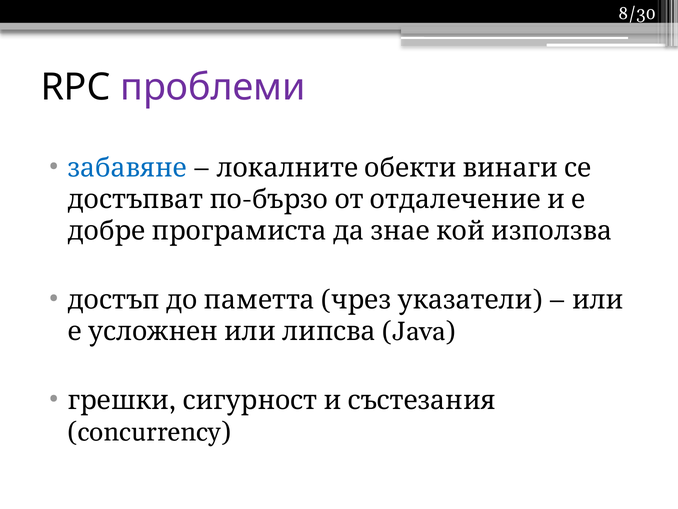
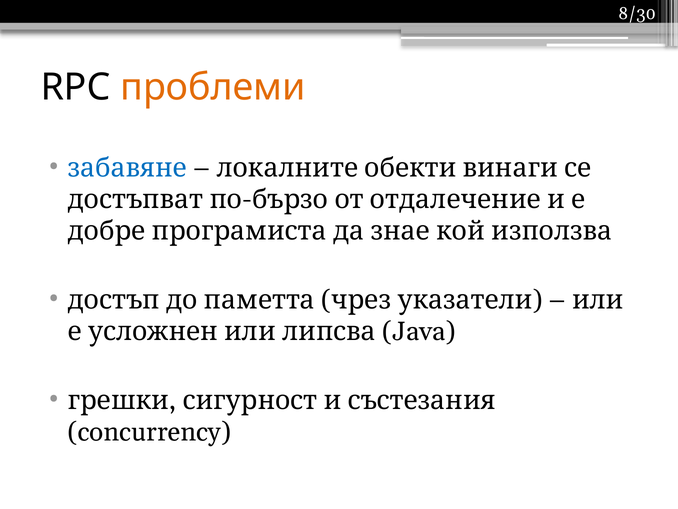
проблеми colour: purple -> orange (213, 87)
